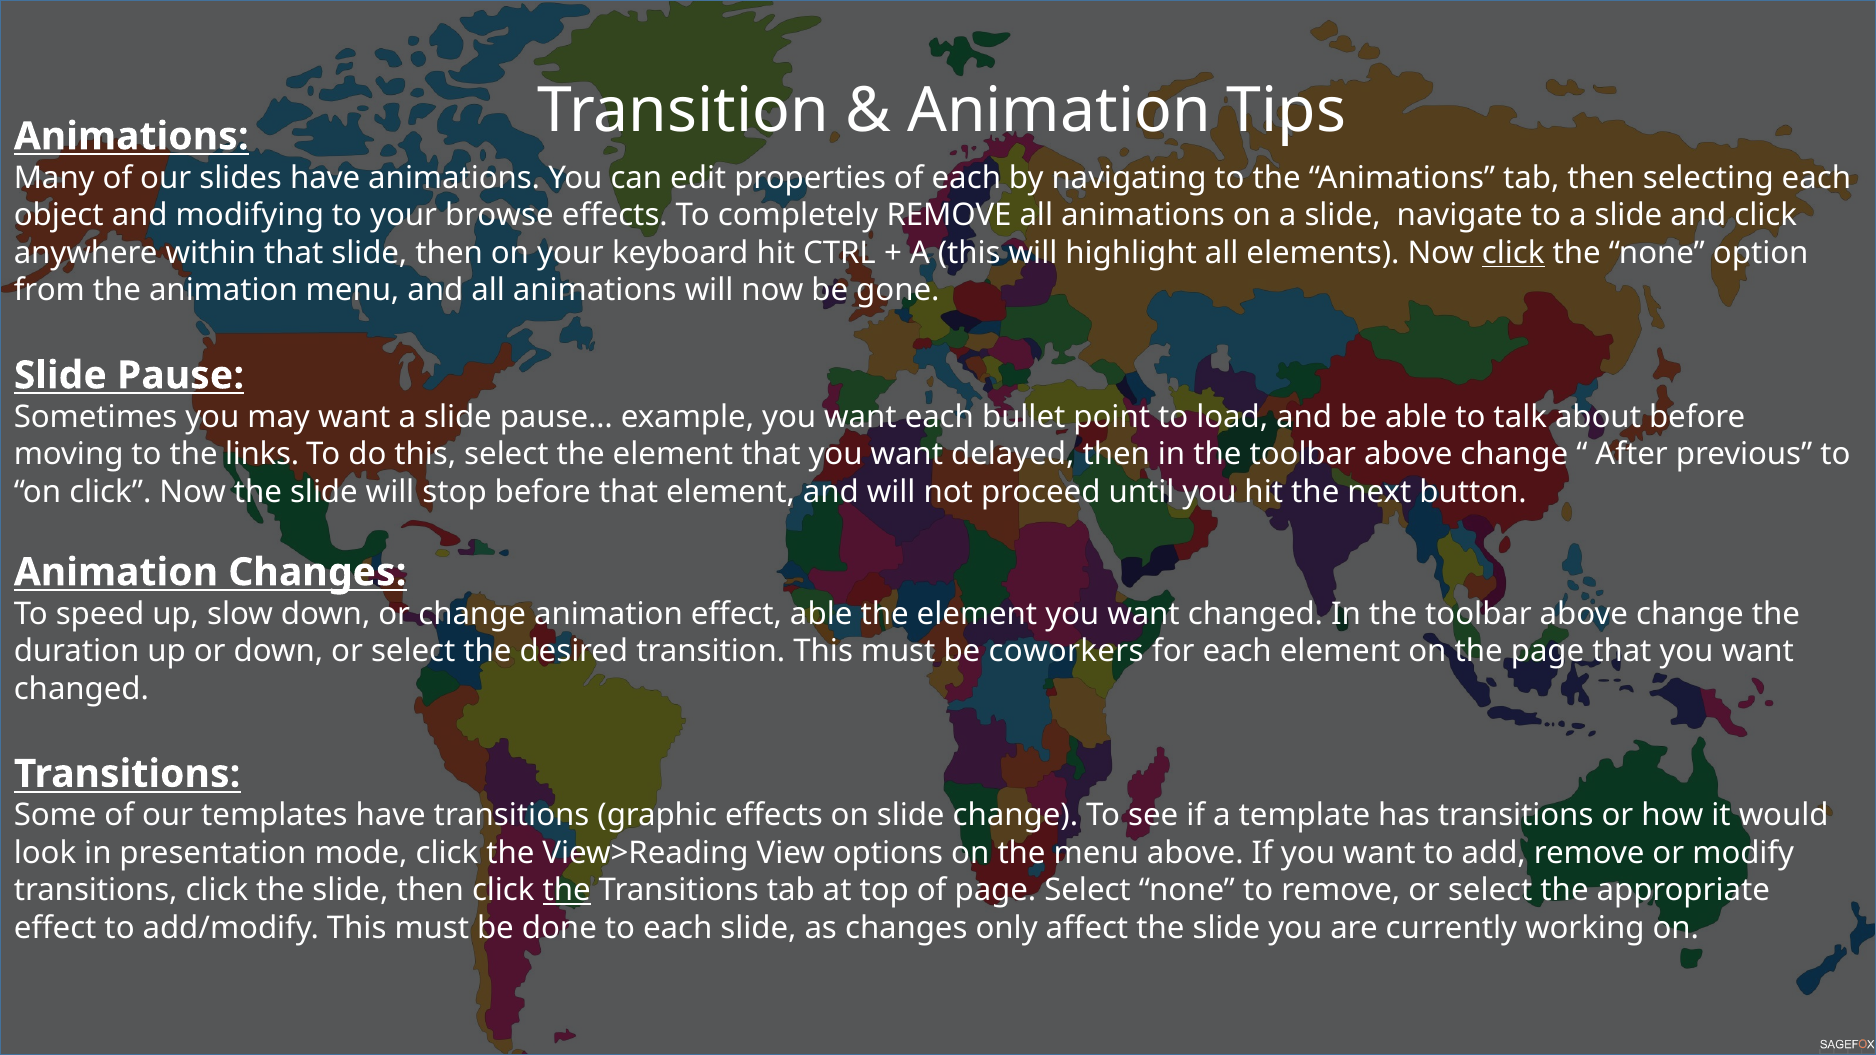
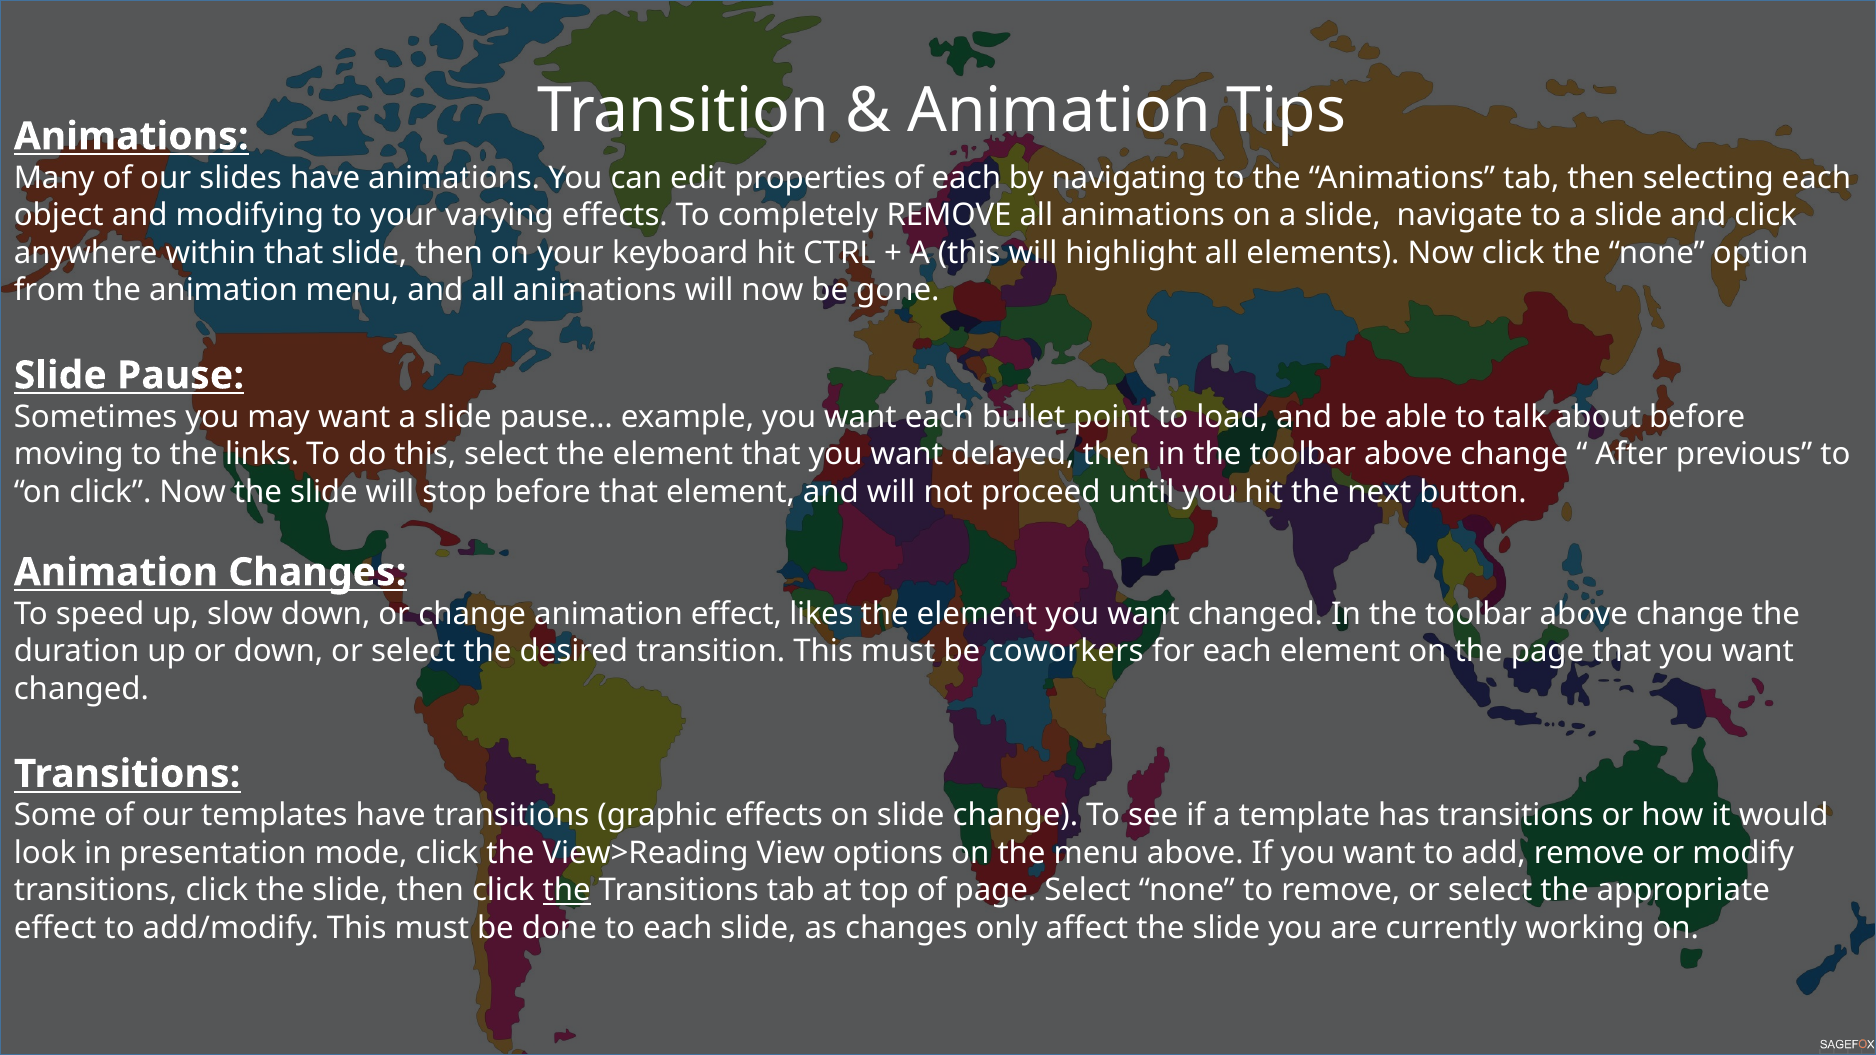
browse: browse -> varying (499, 216)
click underline: present -> none (1513, 253)
effect able: able -> likes (821, 614)
